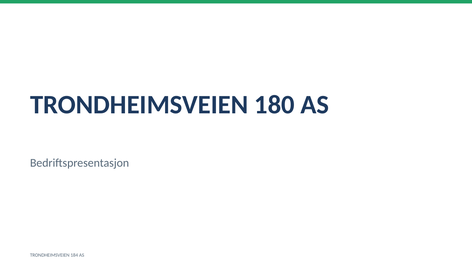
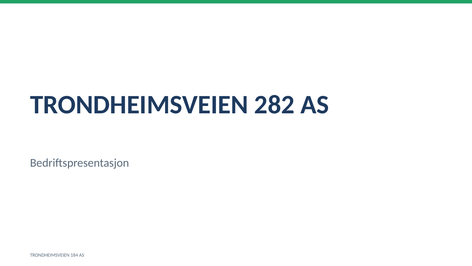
180: 180 -> 282 (274, 105)
